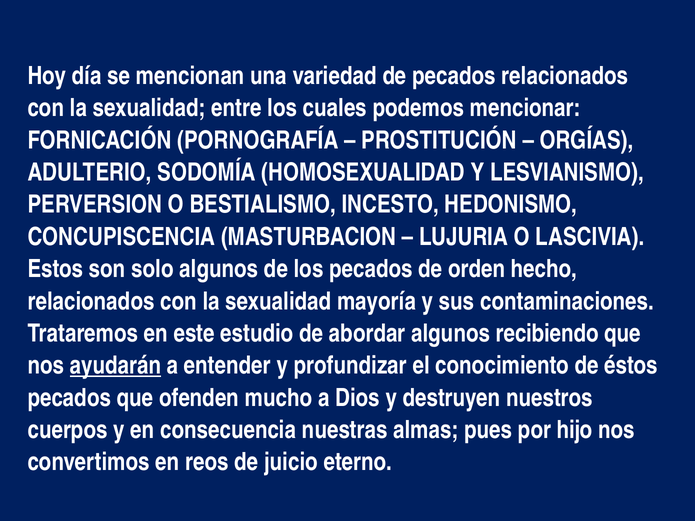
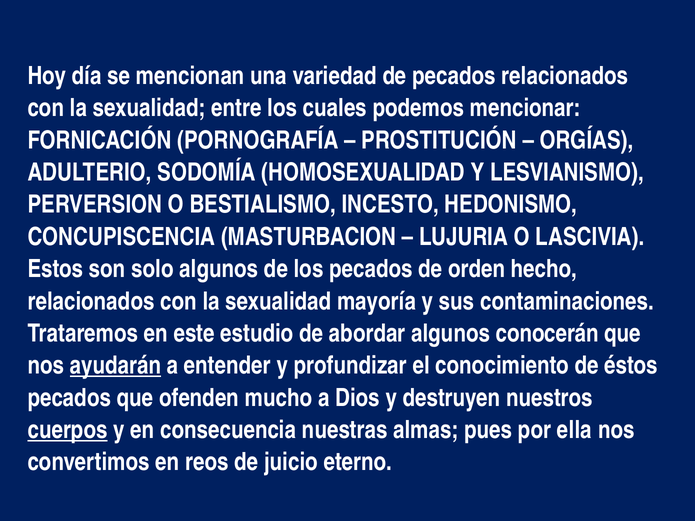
recibiendo: recibiendo -> conocerán (547, 334)
cuerpos underline: none -> present (68, 430)
hijo: hijo -> ella (574, 430)
